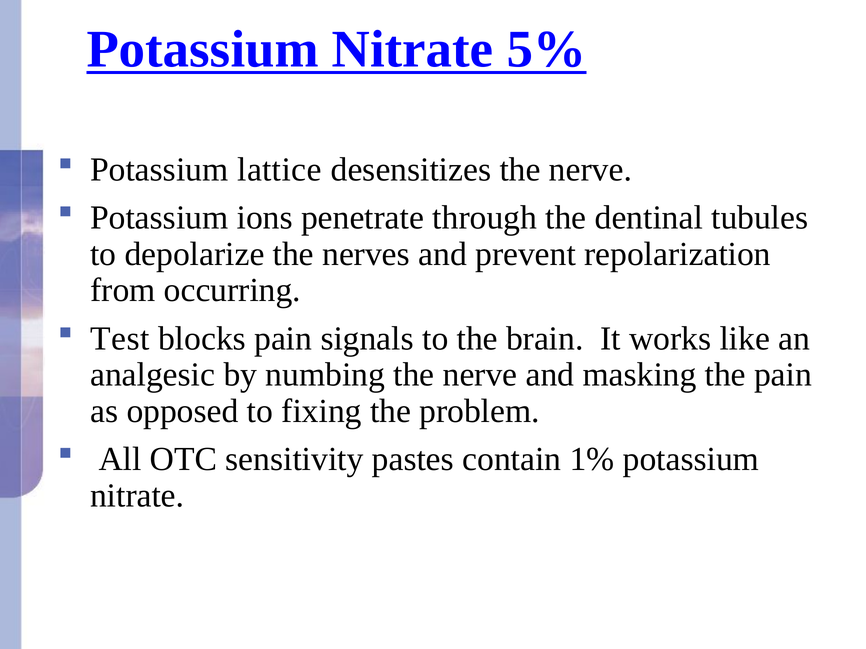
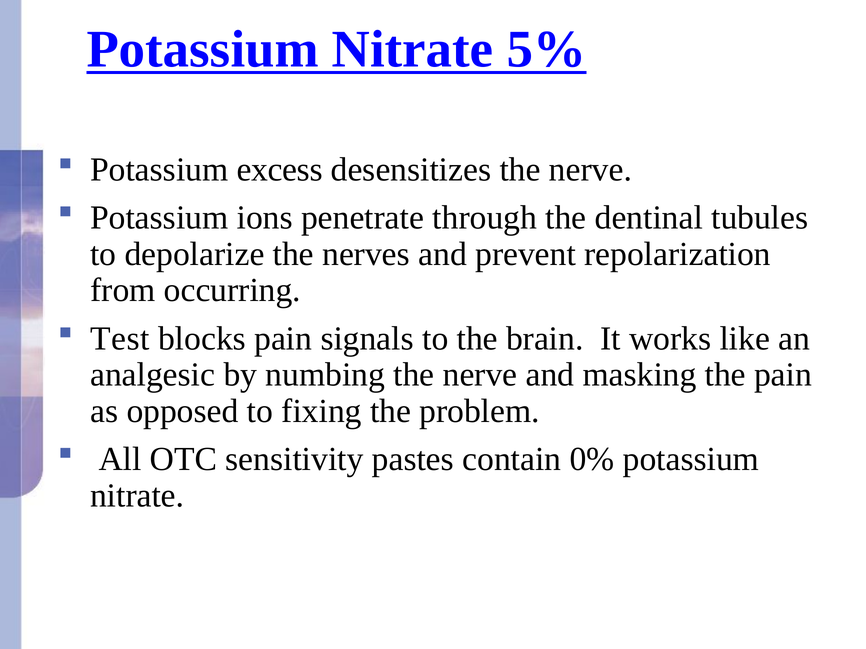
lattice: lattice -> excess (280, 170)
1%: 1% -> 0% (592, 460)
